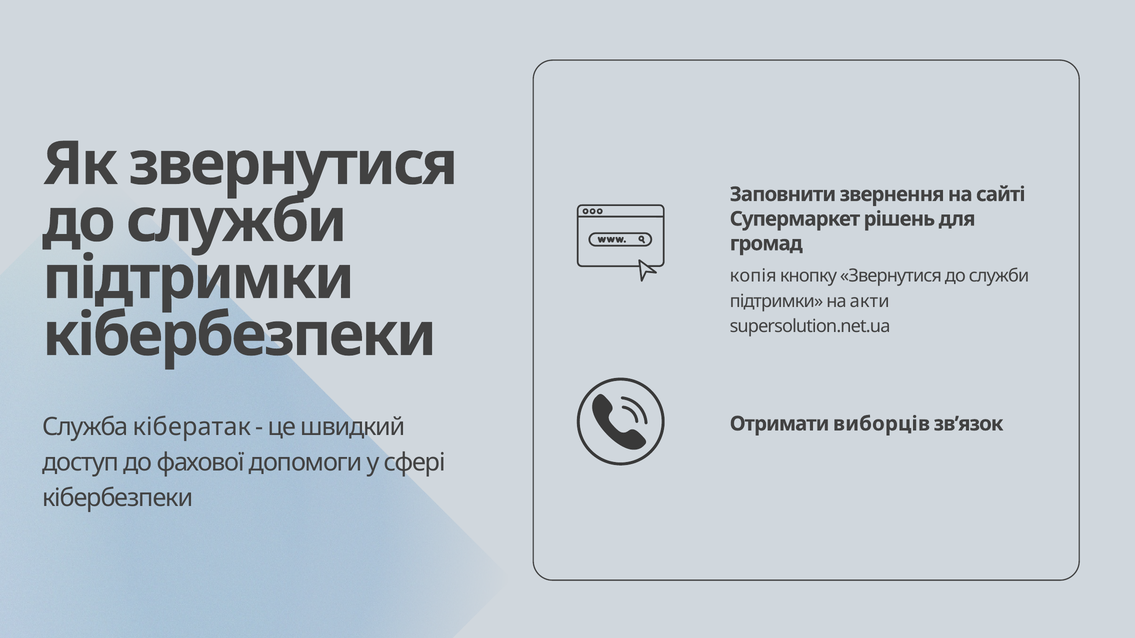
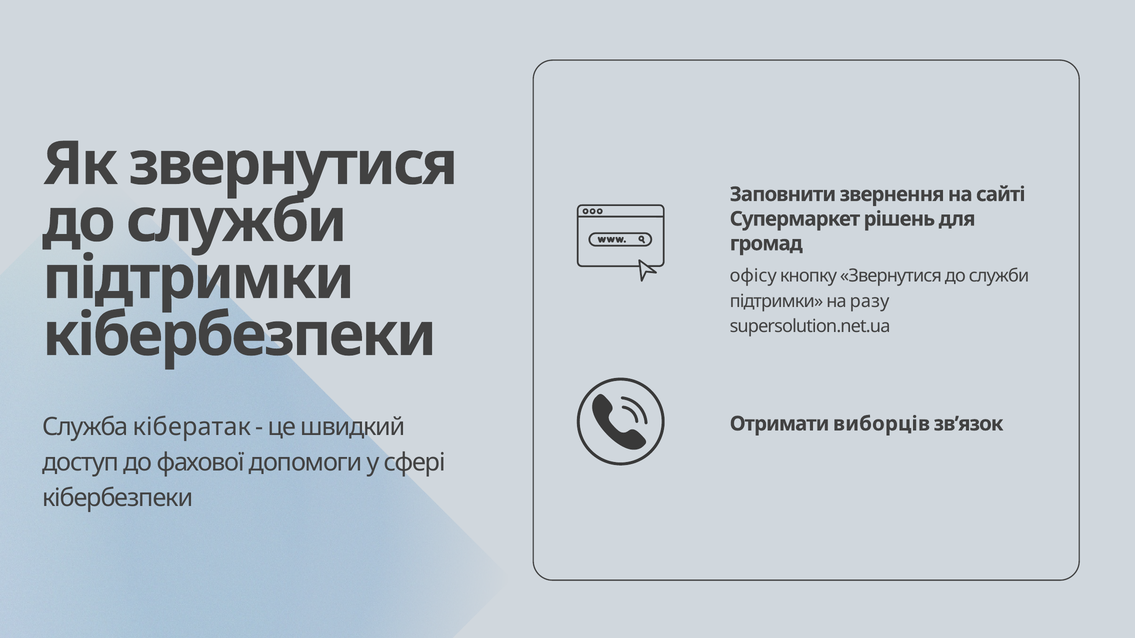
копія: копія -> офісу (753, 276)
акти: акти -> разу (870, 301)
